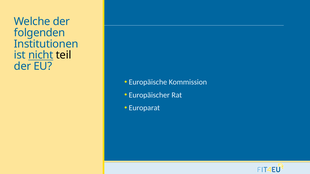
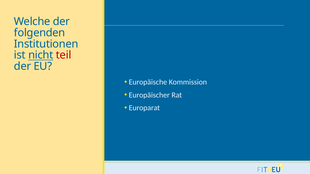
teil colour: black -> red (64, 55)
